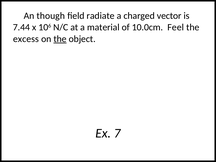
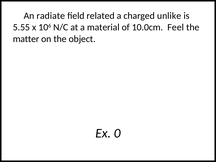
though: though -> radiate (51, 16)
radiate: radiate -> related (101, 16)
vector: vector -> unlike (169, 16)
7.44: 7.44 -> 5.55 (21, 27)
excess: excess -> matter (26, 39)
the underline: present -> none (60, 39)
7: 7 -> 0 (117, 133)
